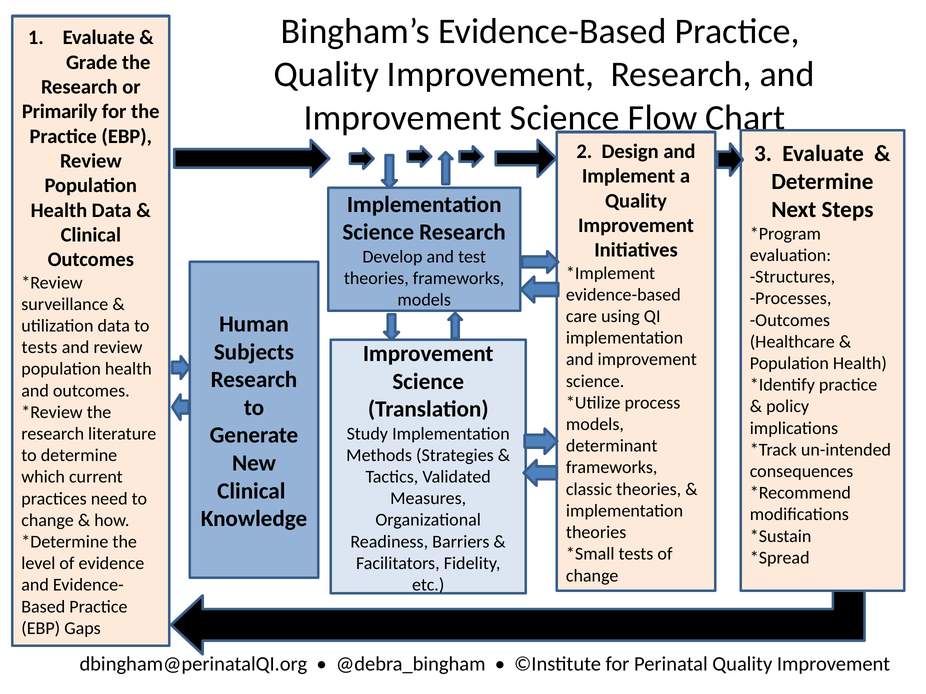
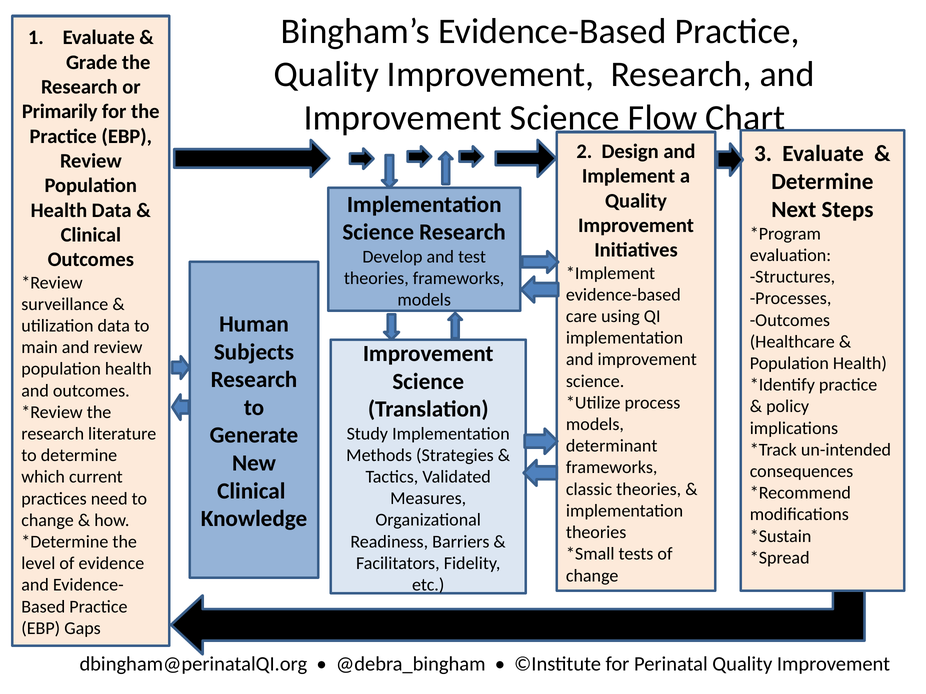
tests: tests -> main (40, 348)
